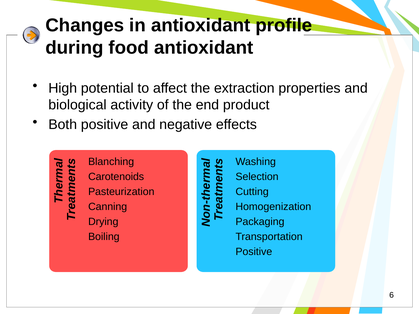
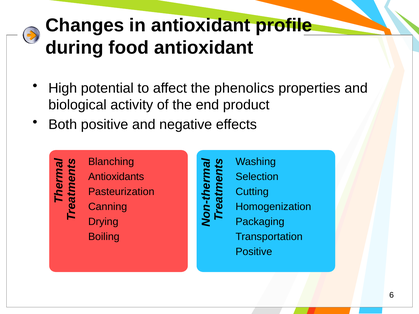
extraction: extraction -> phenolics (244, 88)
Carotenoids: Carotenoids -> Antioxidants (116, 177)
